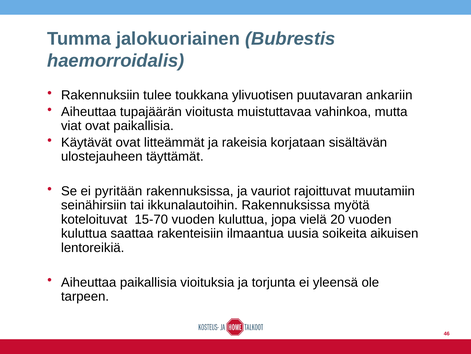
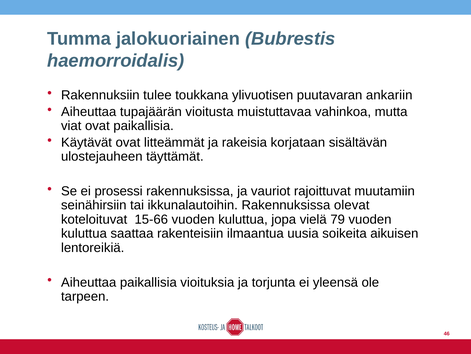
pyritään: pyritään -> prosessi (119, 191)
myötä: myötä -> olevat (352, 205)
15-70: 15-70 -> 15-66 (151, 219)
20: 20 -> 79 (338, 219)
